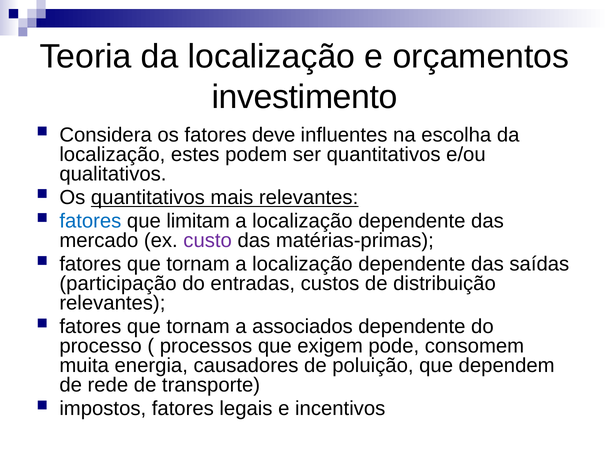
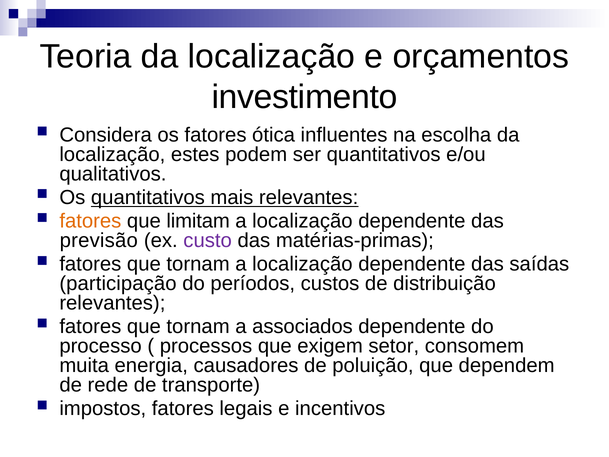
deve: deve -> ótica (274, 135)
fatores colour: blue -> orange (90, 221)
mercado: mercado -> previsão (99, 240)
entradas: entradas -> períodos (253, 283)
pode: pode -> setor (394, 346)
